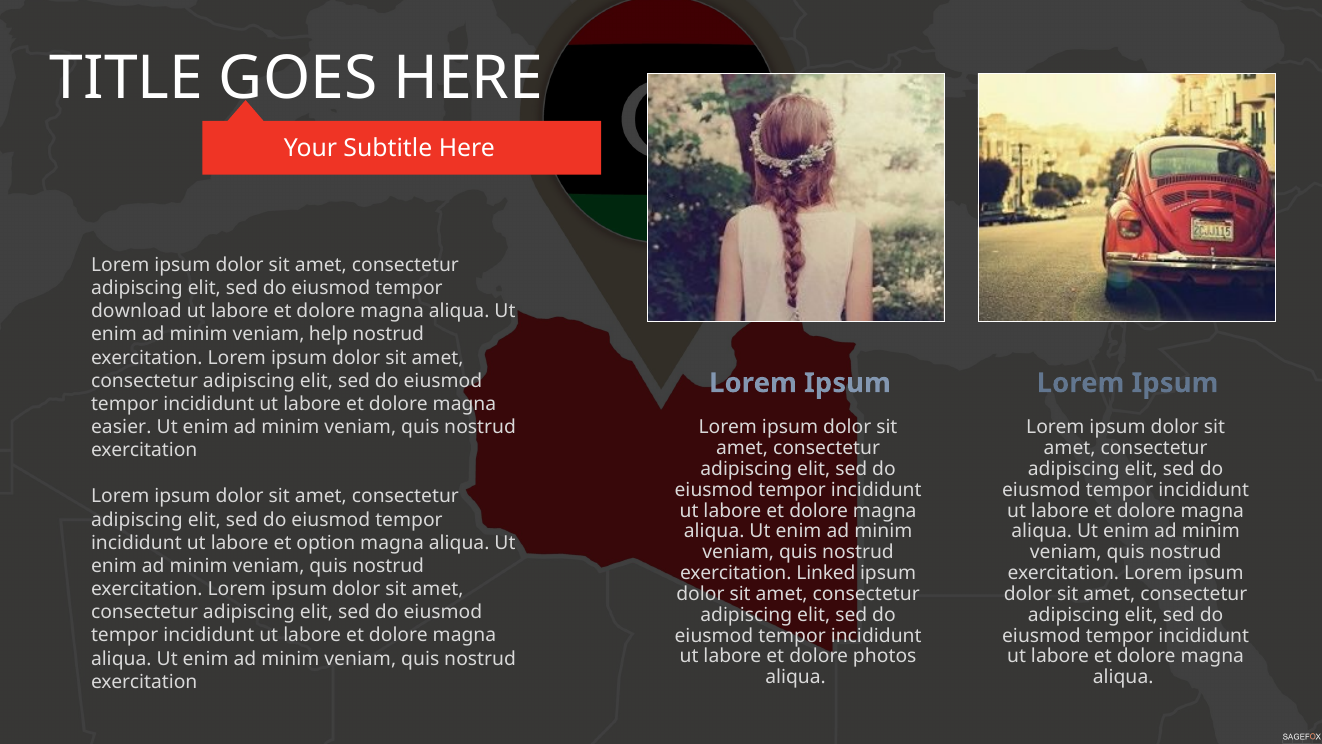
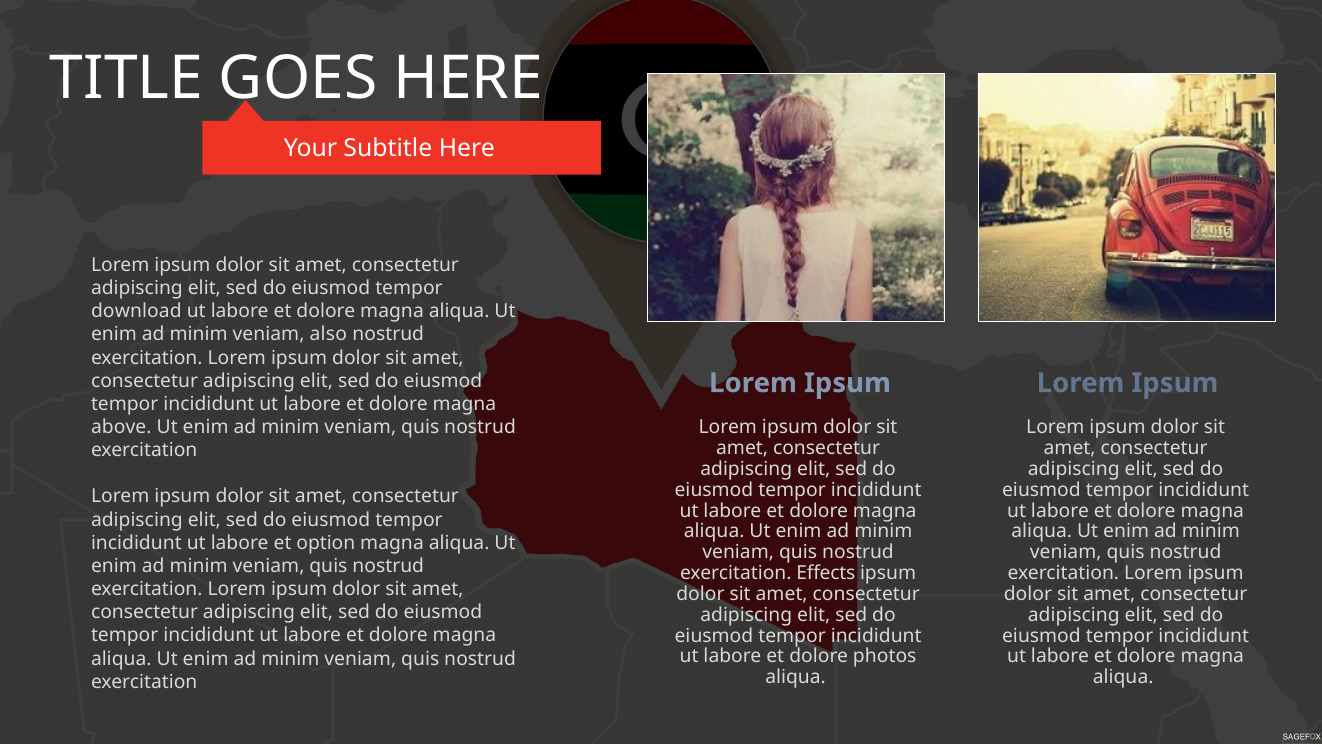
help: help -> also (328, 334)
easier: easier -> above (121, 427)
Linked: Linked -> Effects (826, 573)
